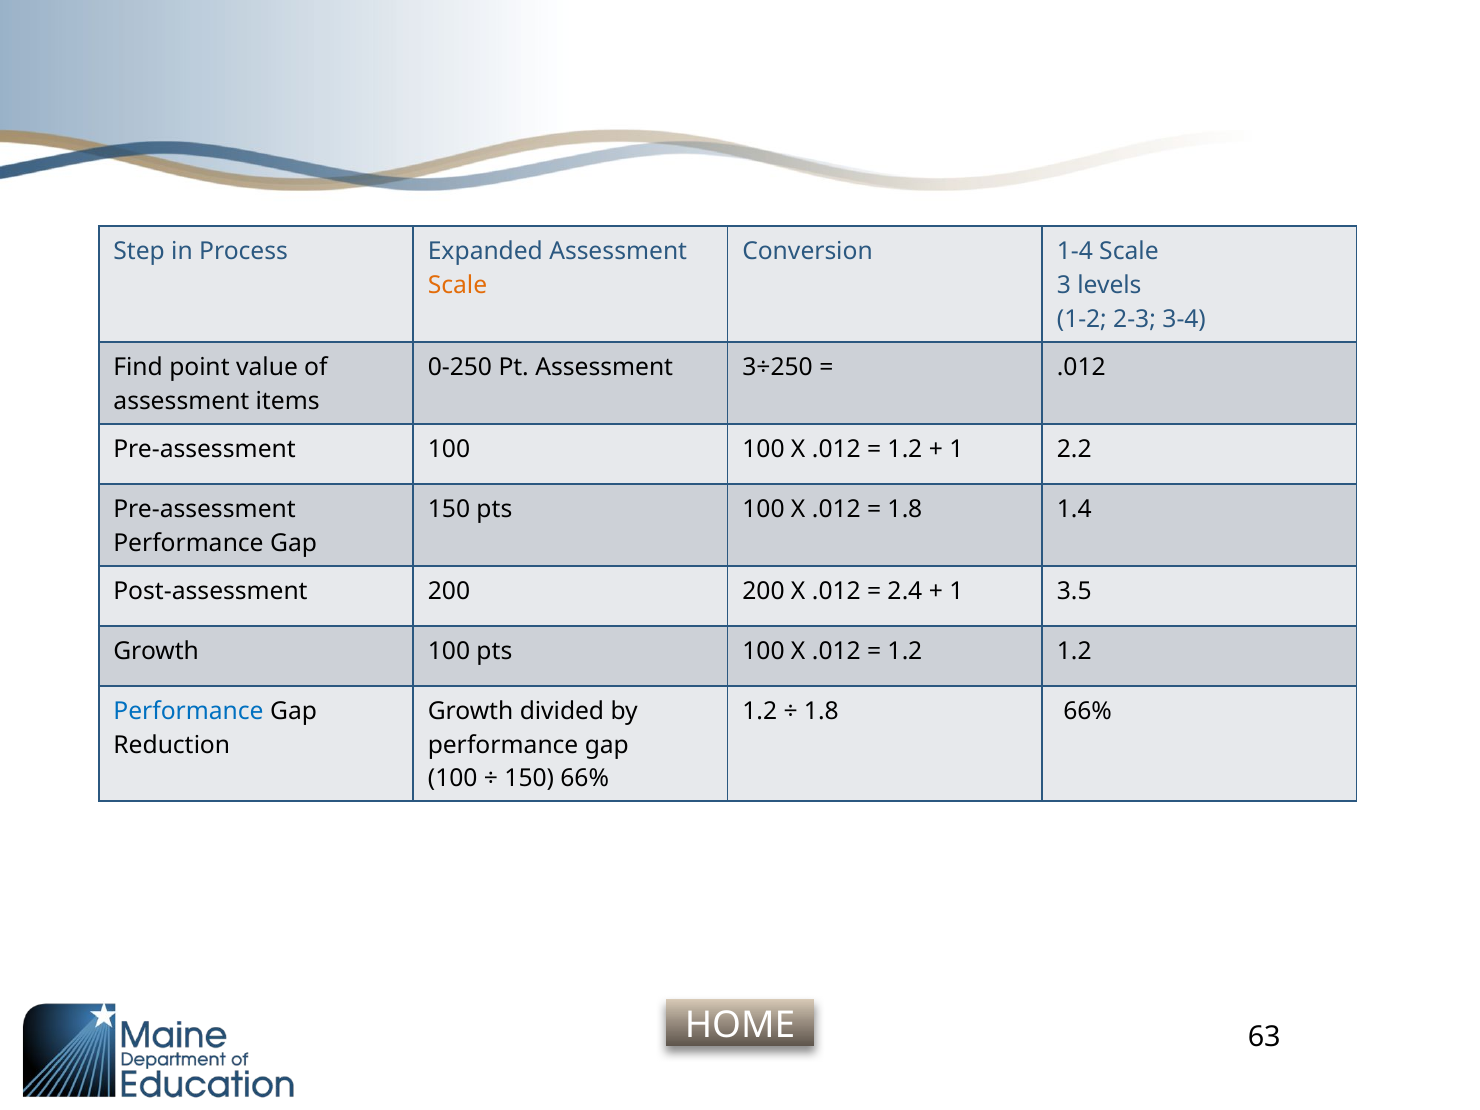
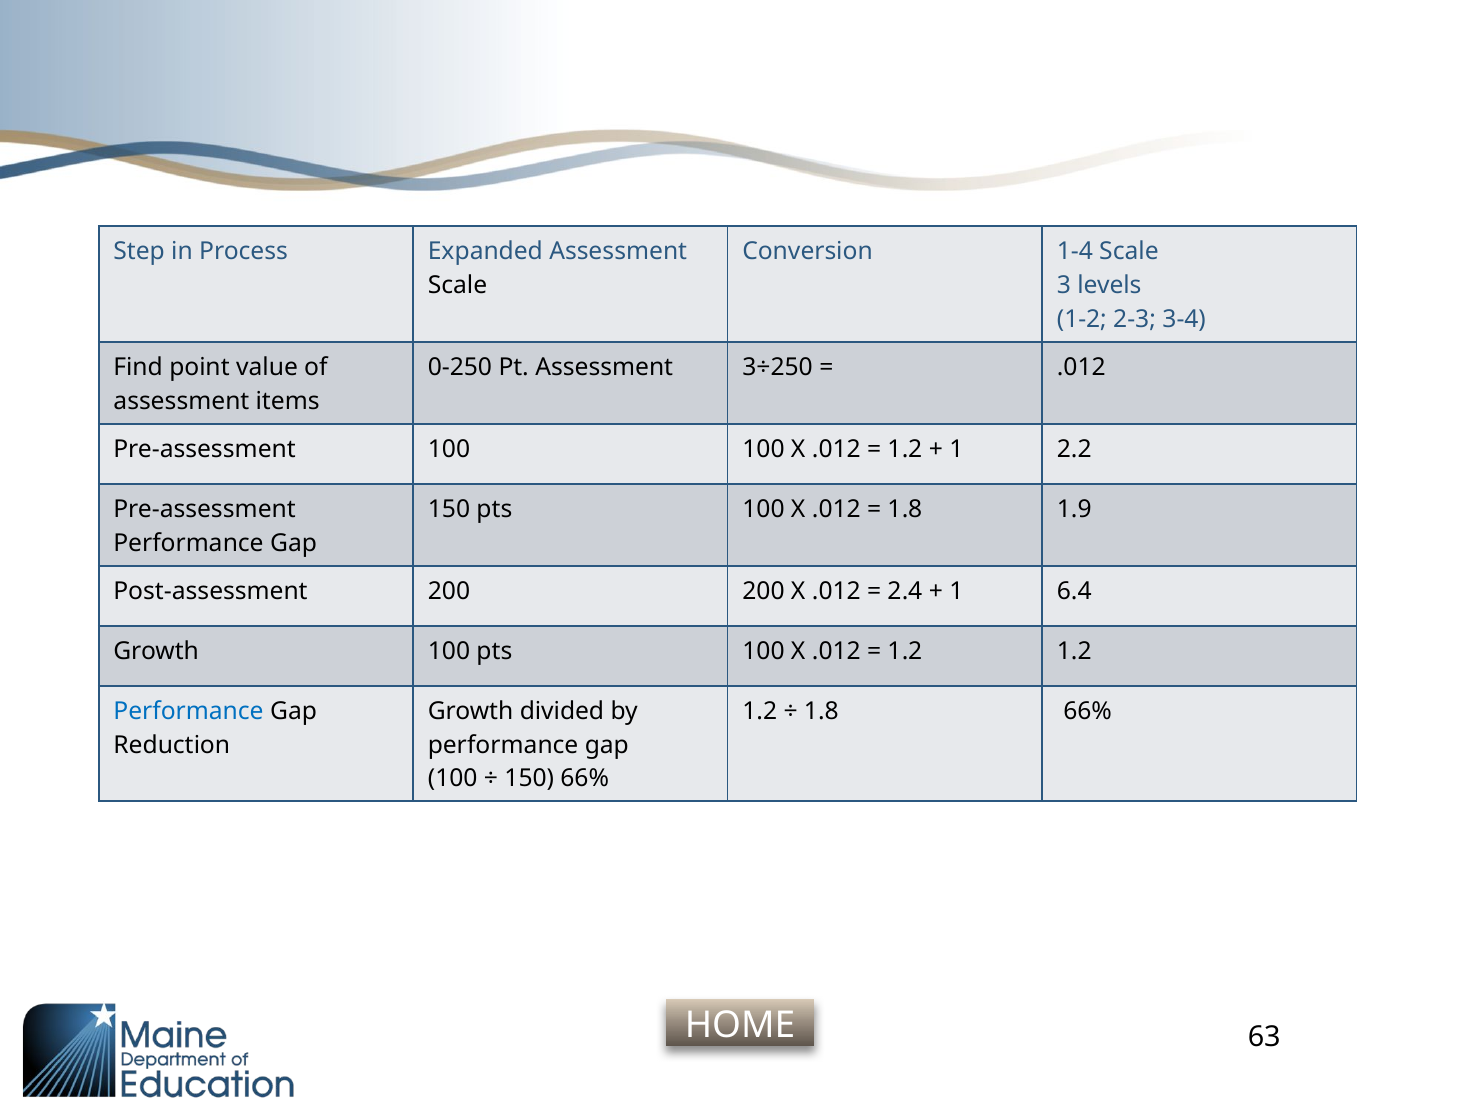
Scale colour: orange -> black (458, 285)
1.4: 1.4 -> 1.9 (1074, 509)
3.5: 3.5 -> 6.4 (1074, 591)
